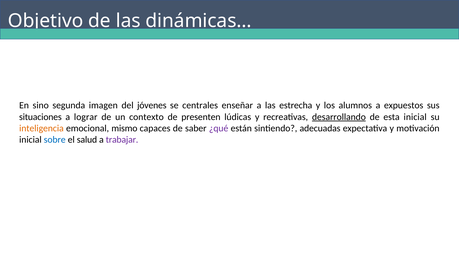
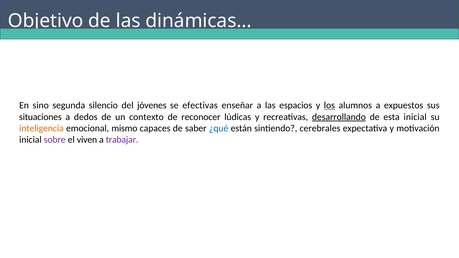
imagen: imagen -> silencio (103, 105)
centrales: centrales -> efectivas (200, 105)
estrecha: estrecha -> espacios (296, 105)
los underline: none -> present (329, 105)
lograr: lograr -> dedos (86, 117)
presenten: presenten -> reconocer (201, 117)
¿qué colour: purple -> blue (219, 128)
adecuadas: adecuadas -> cerebrales (320, 128)
sobre colour: blue -> purple (55, 140)
salud: salud -> viven (87, 140)
